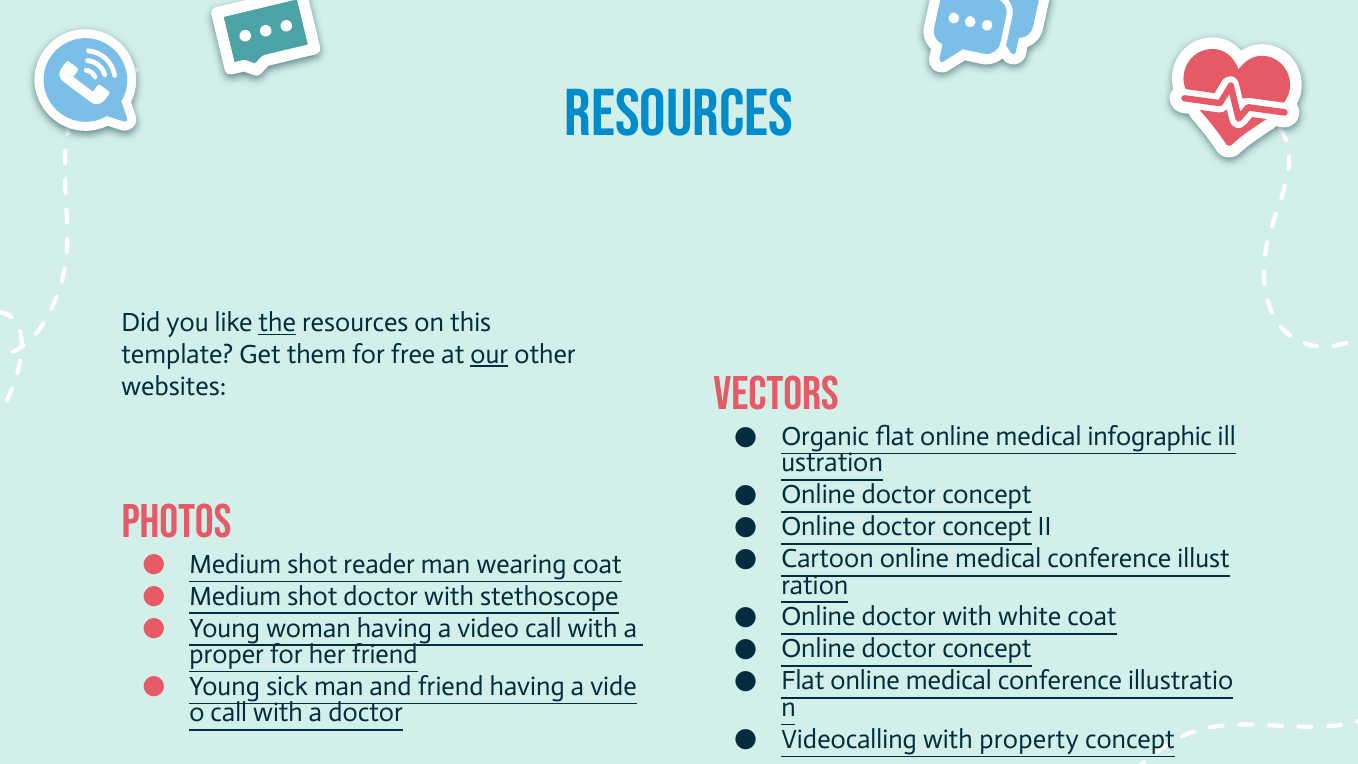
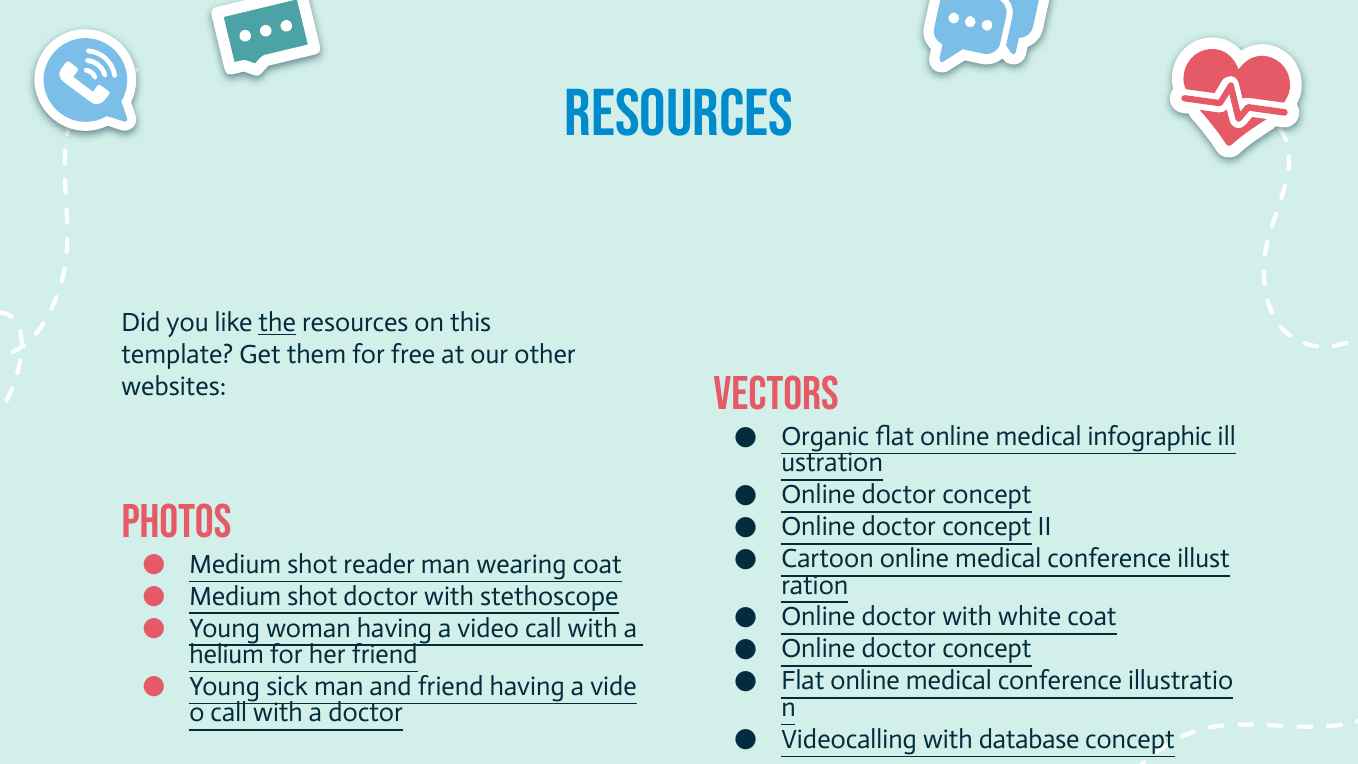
our underline: present -> none (489, 355)
proper: proper -> helium (227, 655)
property: property -> database (1029, 739)
